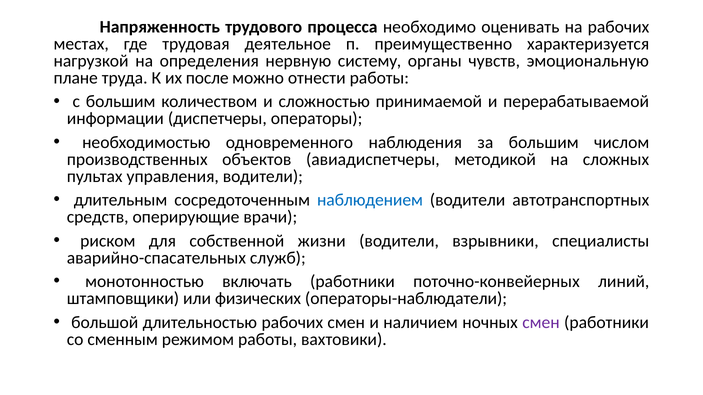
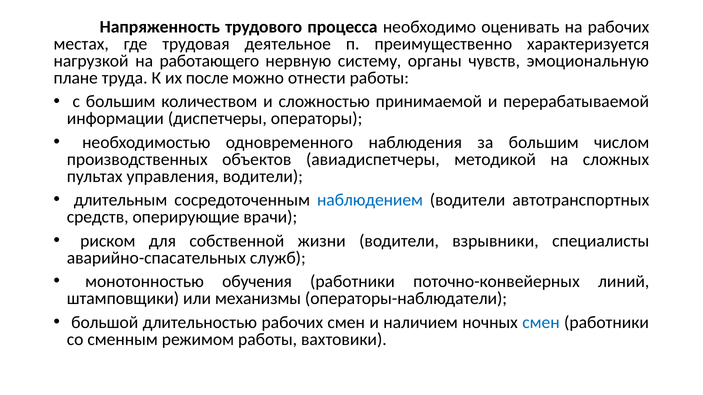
определения: определения -> работающего (209, 61)
включать: включать -> обучения (257, 282)
физических: физических -> механизмы (258, 299)
смен colour: purple -> blue (541, 323)
